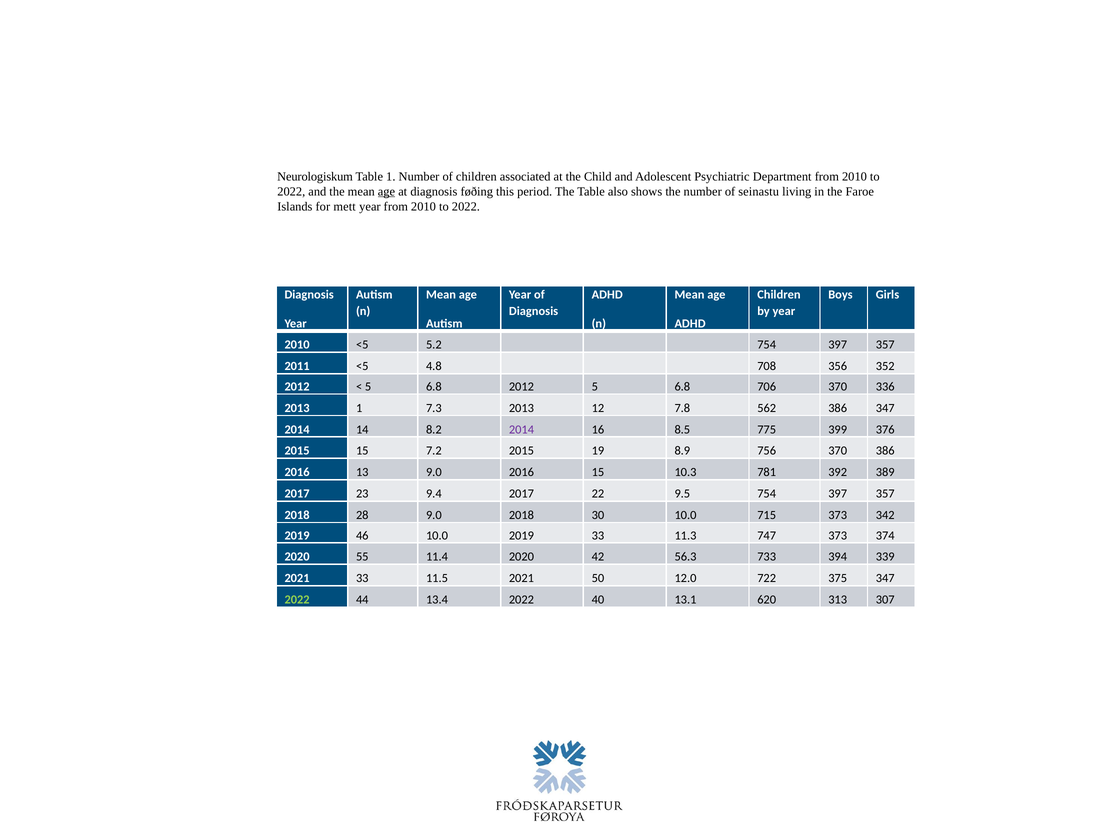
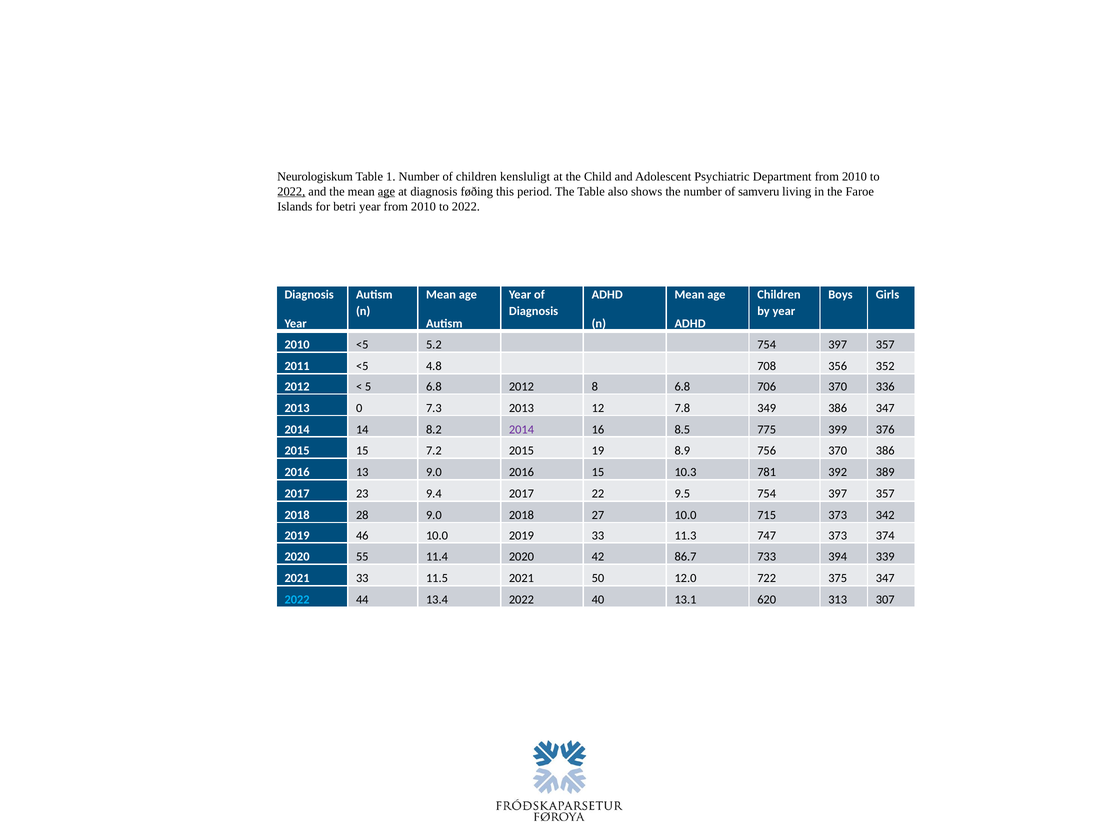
associated: associated -> kensluligt (525, 177)
2022 underline: none -> present (291, 191)
seinastu: seinastu -> samveru (759, 191)
mett: mett -> betri (345, 206)
2012 5: 5 -> 8 (595, 386)
2013 1: 1 -> 0 (359, 408)
562: 562 -> 349 (767, 408)
30: 30 -> 27 (598, 515)
56.3: 56.3 -> 86.7 (686, 556)
2022 colour: light green -> light blue (297, 599)
